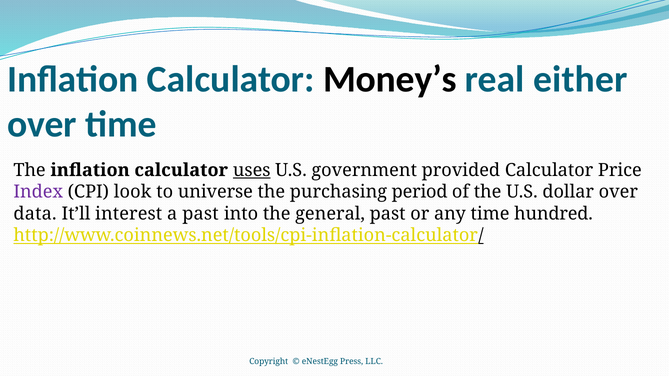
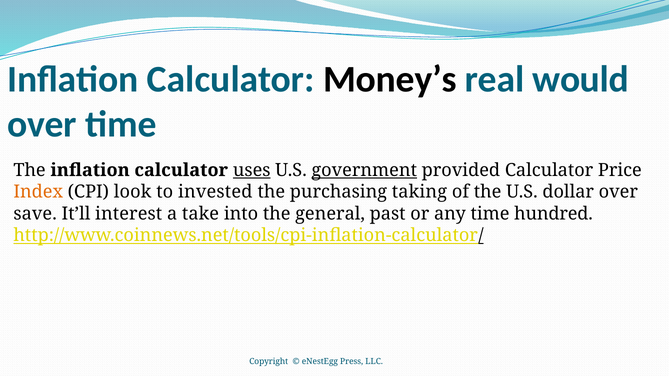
either: either -> would (581, 79)
government underline: none -> present (364, 170)
Index colour: purple -> orange (38, 192)
universe: universe -> invested (215, 192)
period: period -> taking (419, 192)
data: data -> save (35, 214)
a past: past -> take (201, 214)
